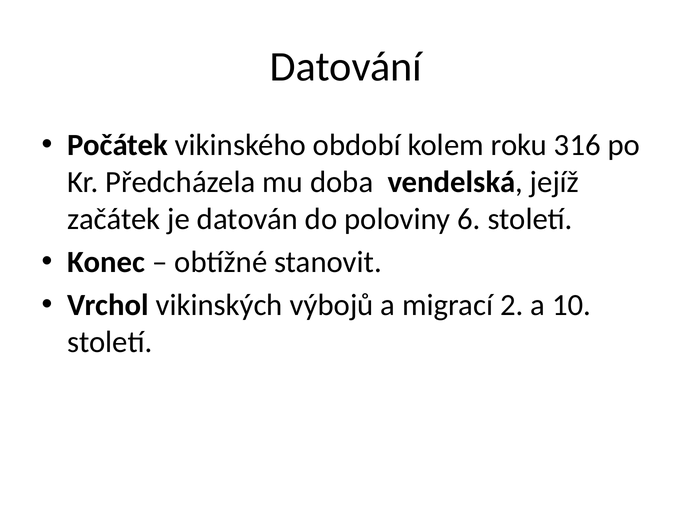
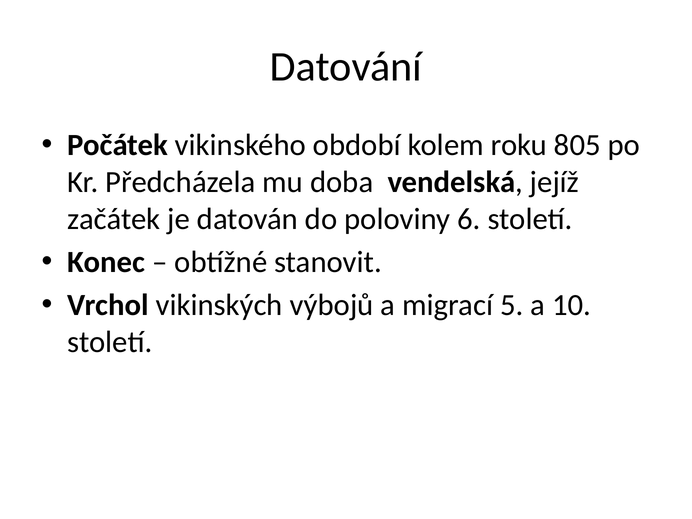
316: 316 -> 805 (577, 145)
2: 2 -> 5 (512, 305)
